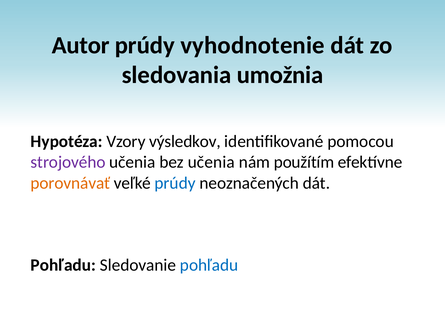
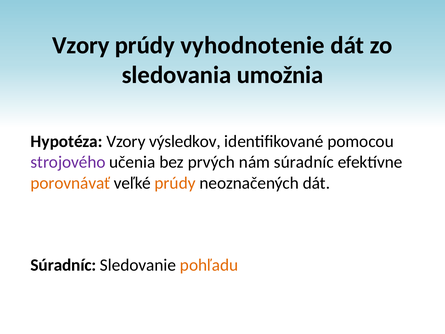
Autor: Autor -> Vzory (81, 45)
bez učenia: učenia -> prvých (211, 162)
nám použítím: použítím -> súradníc (304, 162)
prúdy colour: blue -> orange (175, 183)
Pohľadu: Pohľadu -> Súradníc (63, 265)
pohľadu colour: blue -> orange (209, 265)
